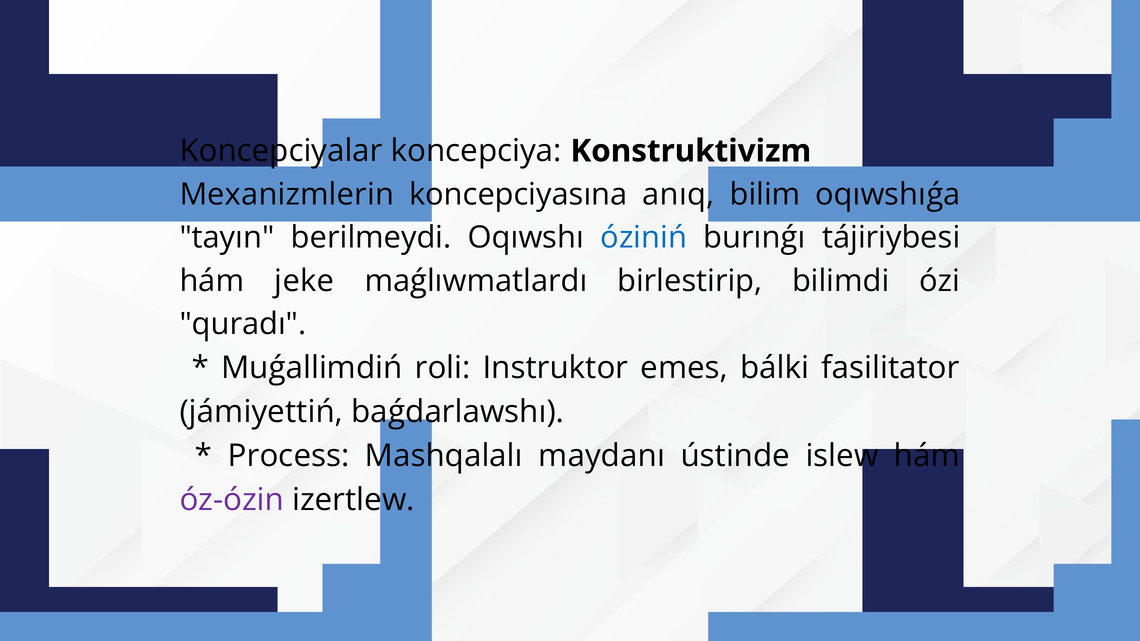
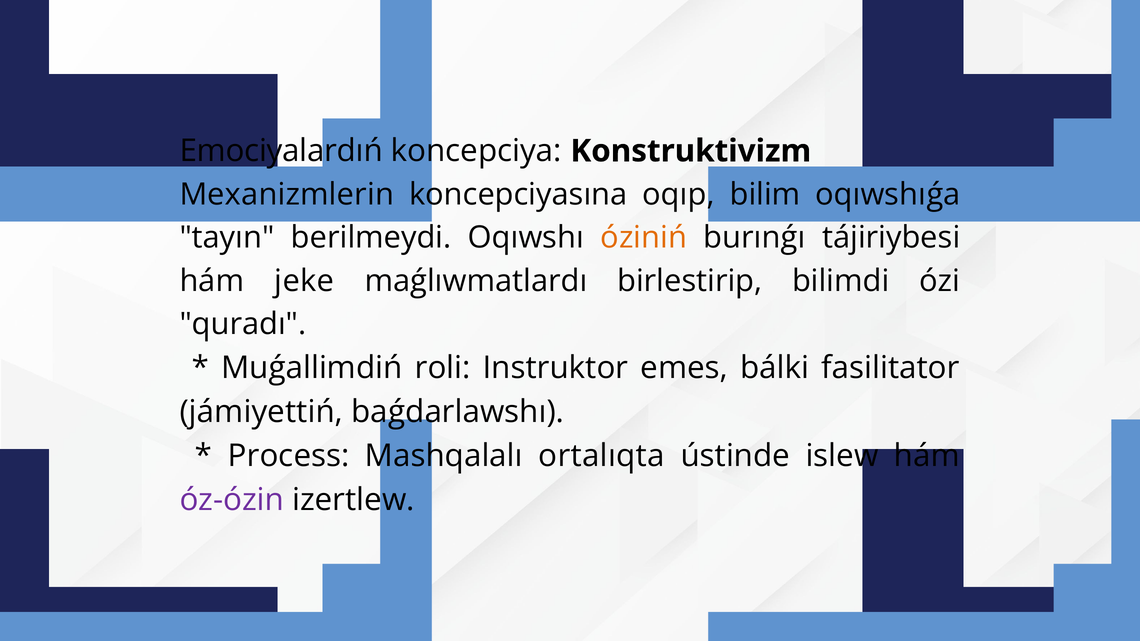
Koncepciyalar: Koncepciyalar -> Emociyalardıń (281, 151)
anıq: anıq -> oqıp (678, 195)
óziniń colour: blue -> orange (644, 238)
maydanı: maydanı -> ortalıqta (602, 456)
